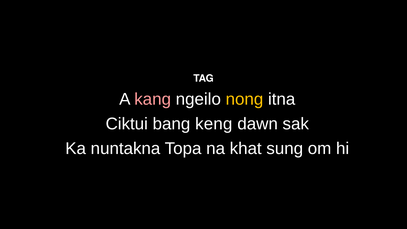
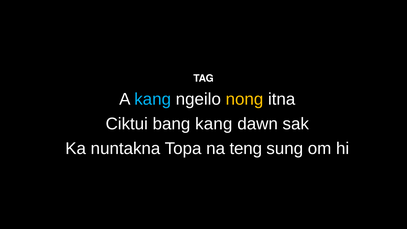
kang colour: pink -> light blue (153, 99)
bang keng: keng -> kang (214, 124)
khat: khat -> teng (246, 148)
